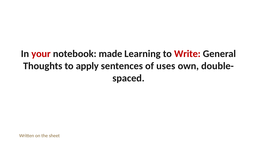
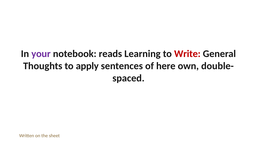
your colour: red -> purple (41, 54)
made: made -> reads (110, 54)
uses: uses -> here (166, 66)
